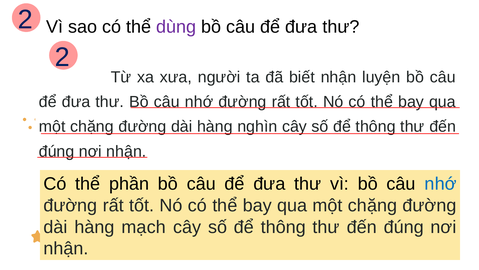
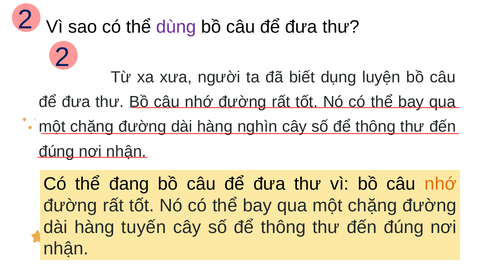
biết nhận: nhận -> dụng (339, 77)
phần: phần -> đang (129, 184)
nhớ colour: blue -> orange (441, 184)
mạch: mạch -> tuyến (144, 227)
